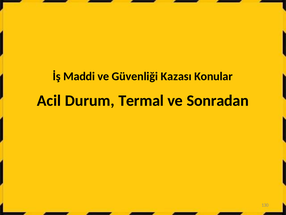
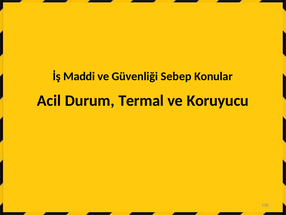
Kazası: Kazası -> Sebep (176, 76)
Sonradan: Sonradan -> Koruyucu (218, 100)
